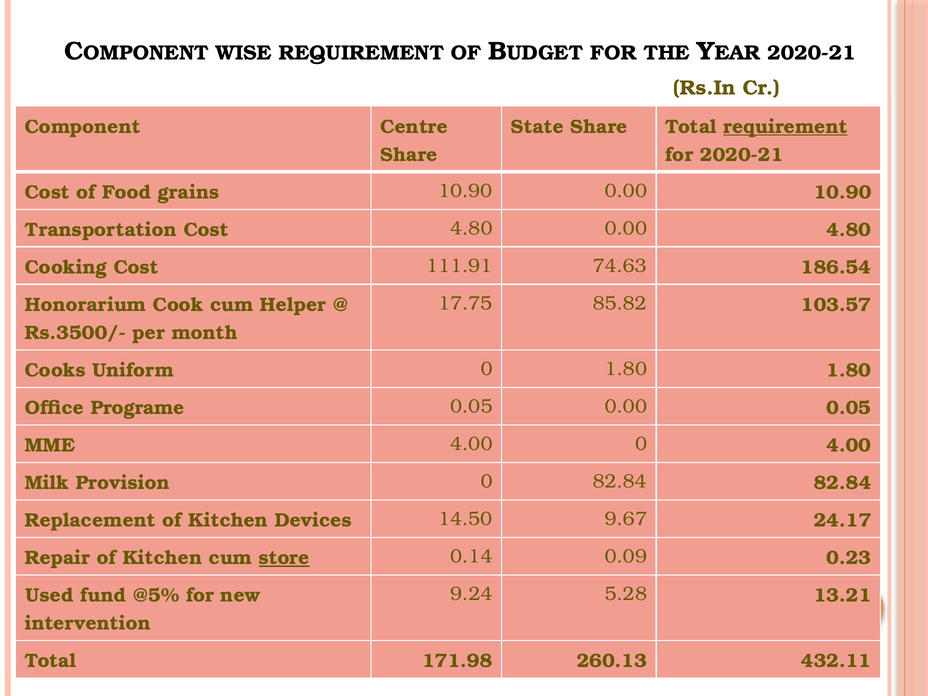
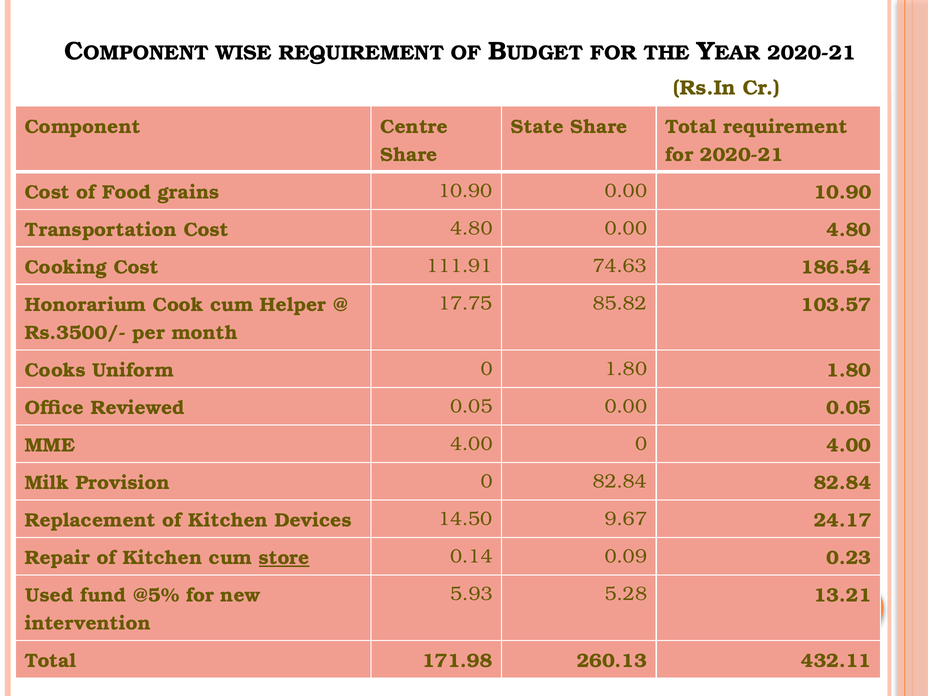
requirement underline: present -> none (786, 127)
Programe: Programe -> Reviewed (138, 408)
9.24: 9.24 -> 5.93 (471, 594)
